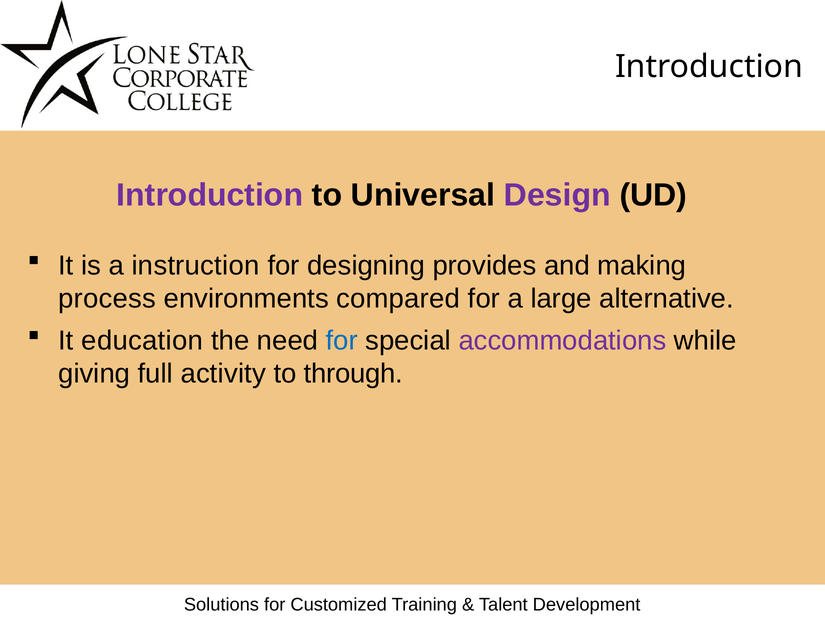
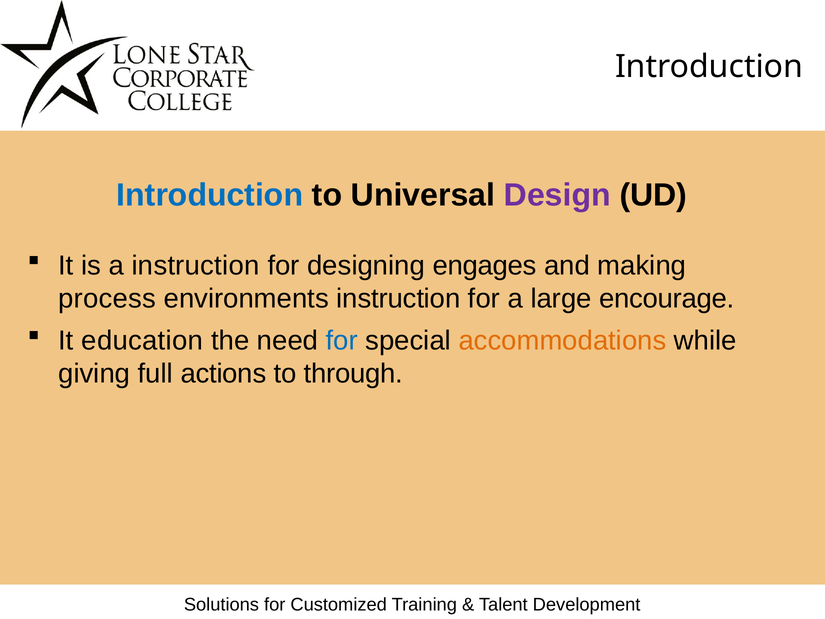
Introduction colour: purple -> blue (210, 195)
provides: provides -> engages (485, 266)
environments compared: compared -> instruction (398, 299)
alternative: alternative -> encourage (667, 299)
accommodations colour: purple -> orange (562, 341)
activity: activity -> actions (223, 374)
